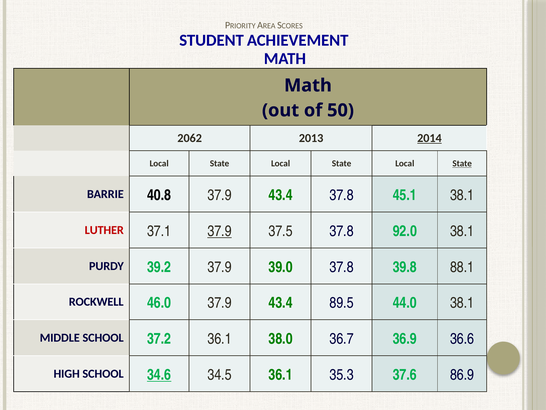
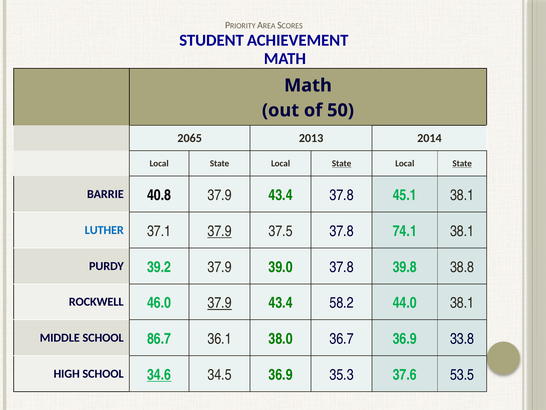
2062: 2062 -> 2065 (190, 138)
2014 underline: present -> none (429, 138)
State underline: none -> present (342, 163)
LUTHER colour: red -> blue (104, 230)
92.0: 92.0 -> 74.1 (405, 231)
88.1: 88.1 -> 38.8 (462, 267)
37.9 underline: none -> present (220, 303)
89.5: 89.5 -> 58.2 (342, 303)
37.2: 37.2 -> 86.7 (159, 338)
36.6: 36.6 -> 33.8 (462, 338)
34.5 36.1: 36.1 -> 36.9 (281, 374)
86.9: 86.9 -> 53.5 (462, 374)
